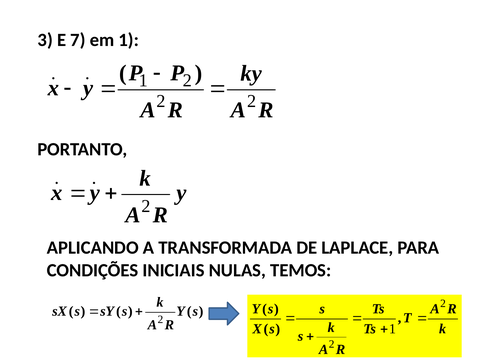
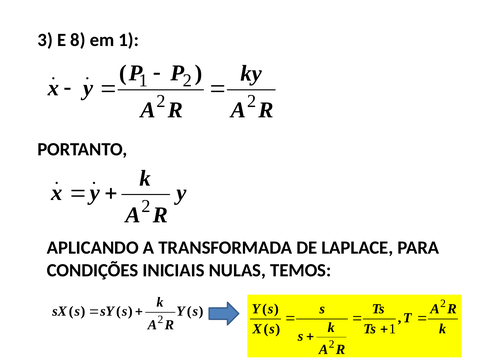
7: 7 -> 8 (78, 40)
